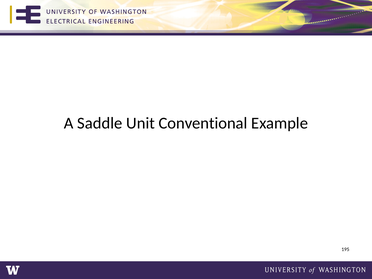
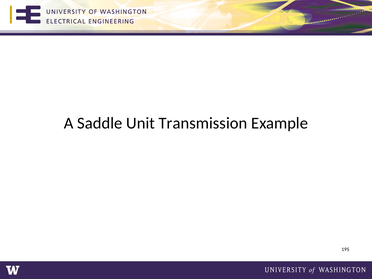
Conventional: Conventional -> Transmission (203, 123)
